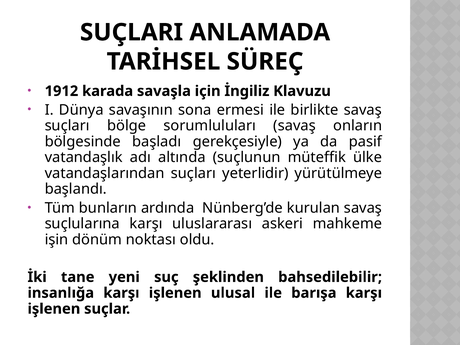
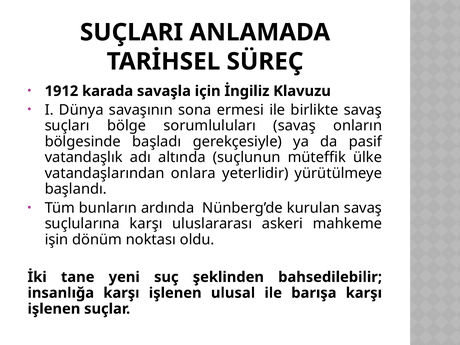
vatandaşlarından suçları: suçları -> onlara (193, 173)
